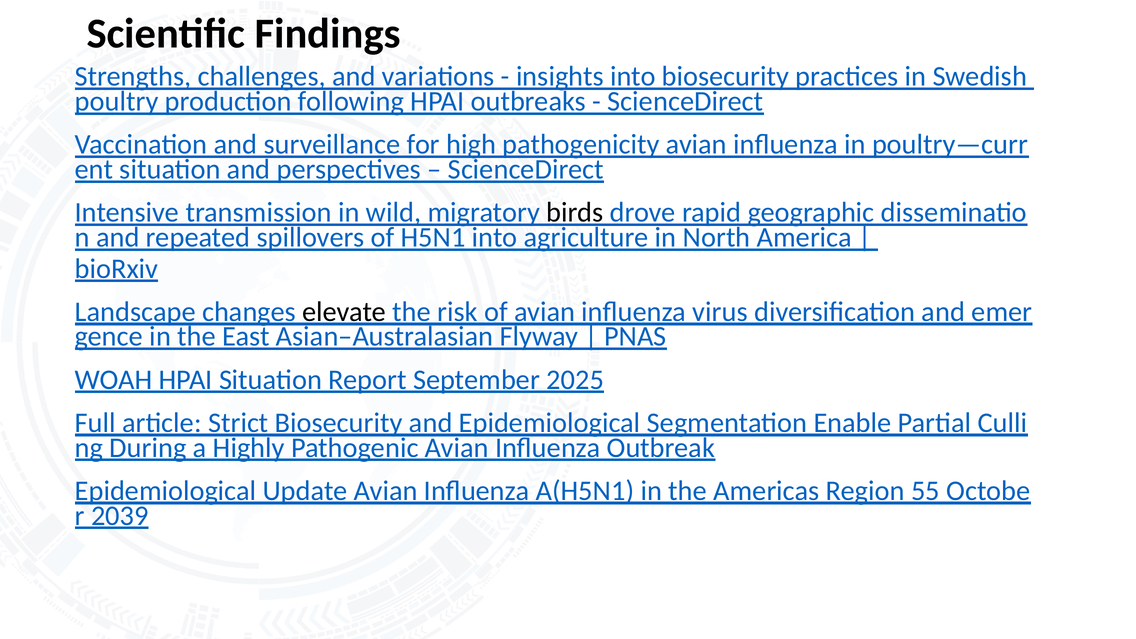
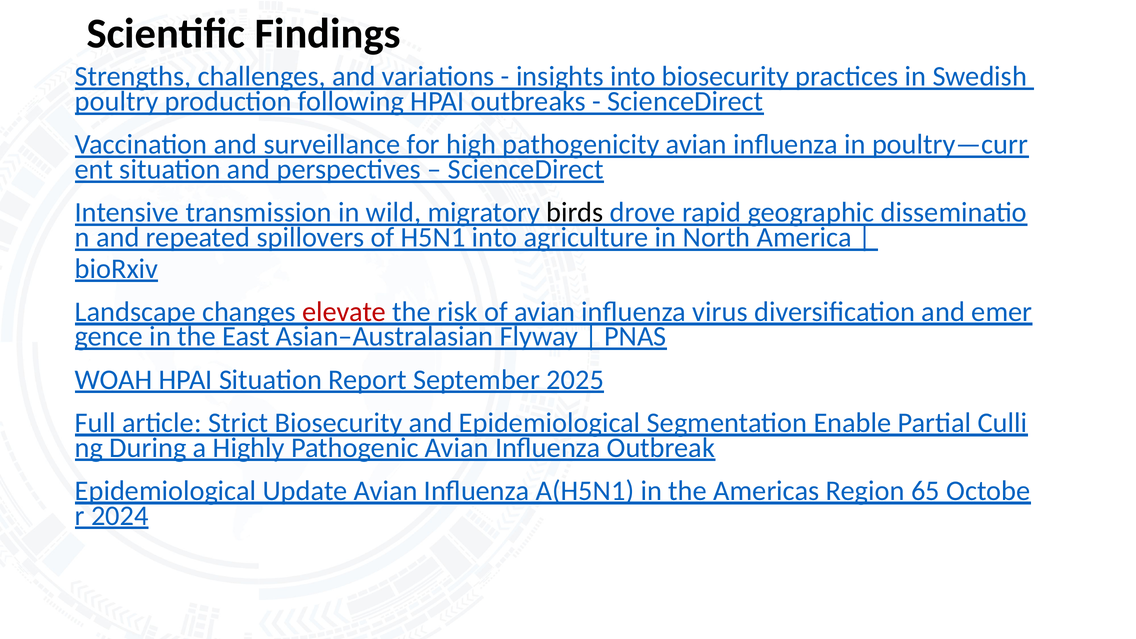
elevate colour: black -> red (344, 312)
55: 55 -> 65 (925, 491)
2039: 2039 -> 2024 (120, 516)
